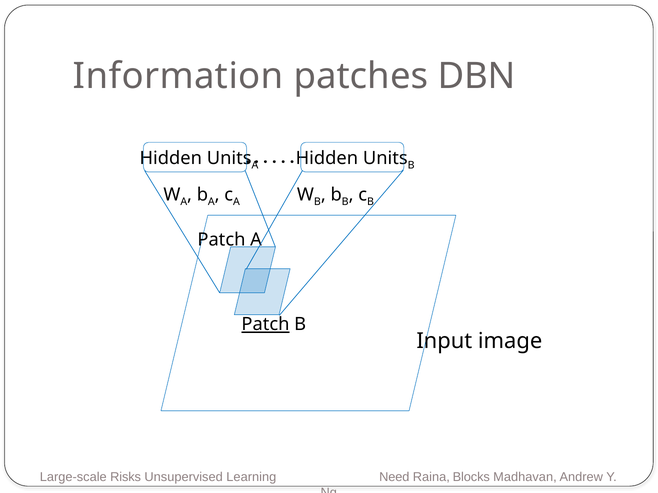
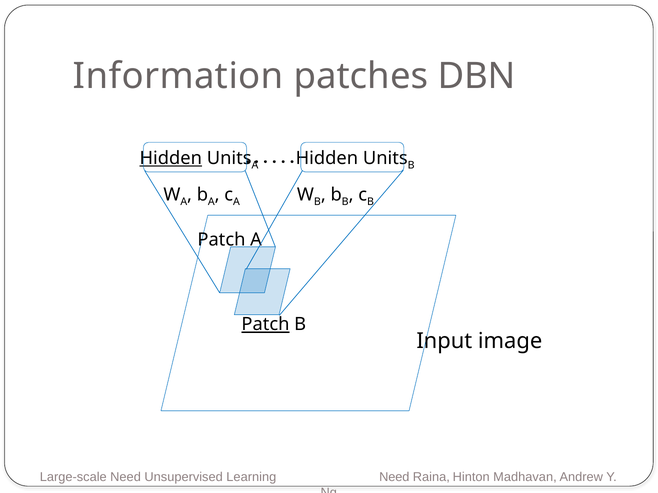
Hidden underline: none -> present (171, 158)
Large-scale Risks: Risks -> Need (126, 478)
Blocks: Blocks -> Hinton (471, 478)
